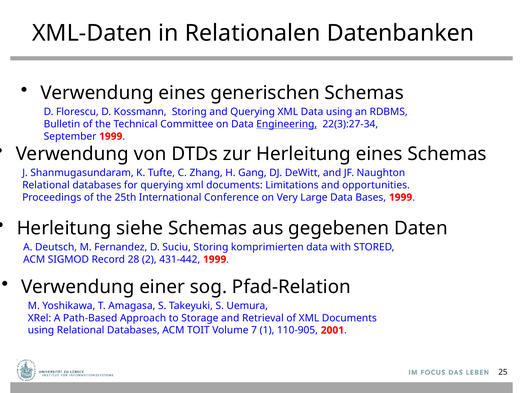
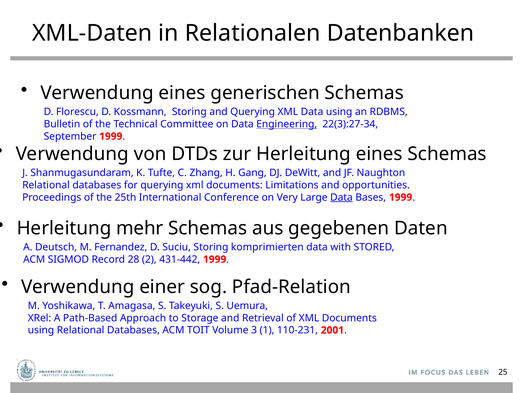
Data underline: none -> present (342, 197)
siehe: siehe -> mehr (140, 228)
7: 7 -> 3 (254, 330)
110-905: 110-905 -> 110-231 (297, 330)
